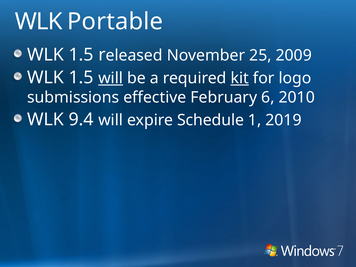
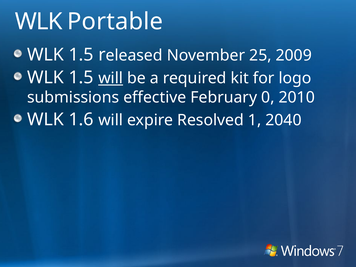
kit underline: present -> none (240, 78)
6: 6 -> 0 (268, 97)
9.4: 9.4 -> 1.6 (81, 120)
Schedule: Schedule -> Resolved (211, 120)
2019: 2019 -> 2040 (283, 120)
